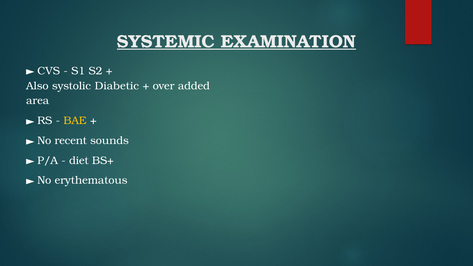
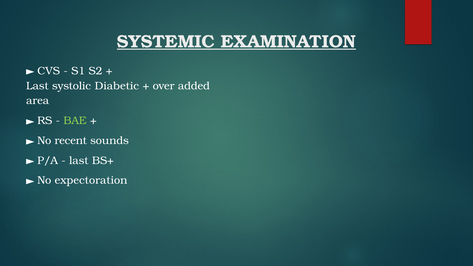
Also: Also -> Last (37, 86)
BAE colour: yellow -> light green (75, 121)
diet: diet -> last (79, 160)
erythematous: erythematous -> expectoration (91, 180)
